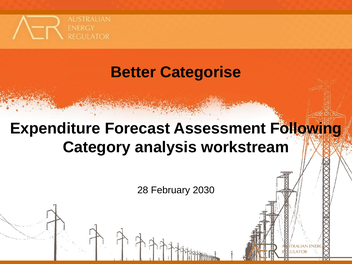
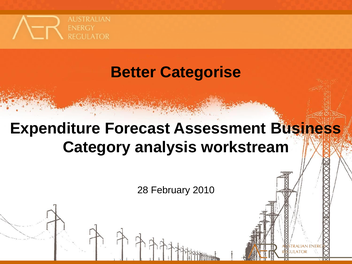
Following: Following -> Business (306, 129)
2030: 2030 -> 2010 (204, 190)
